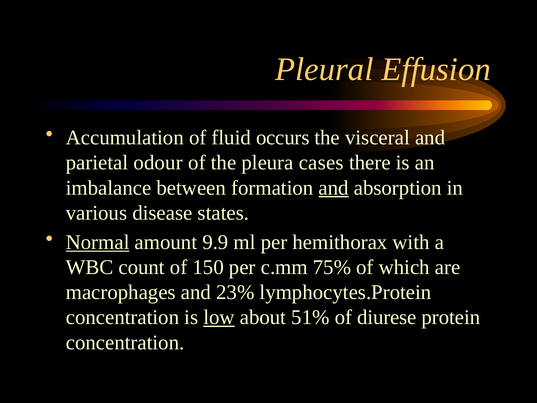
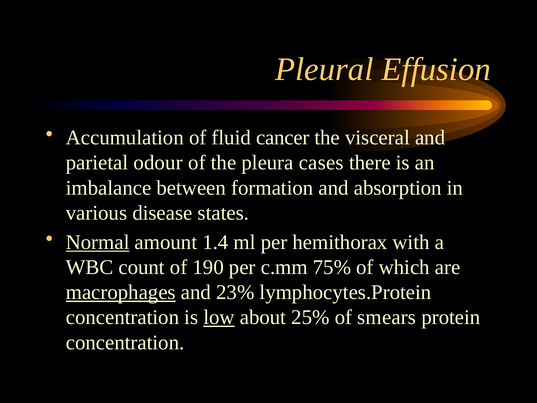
occurs: occurs -> cancer (283, 138)
and underline: present -> none (334, 188)
9.9: 9.9 -> 1.4 (215, 242)
150: 150 -> 190 (208, 267)
macrophages underline: none -> present (121, 292)
51%: 51% -> 25% (310, 317)
diurese: diurese -> smears (387, 317)
